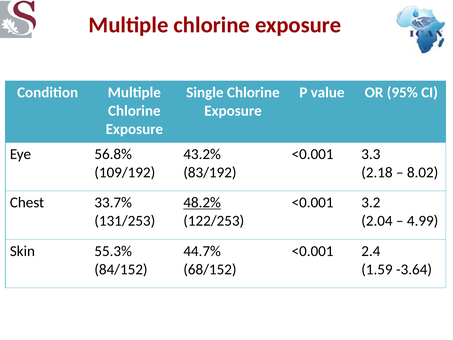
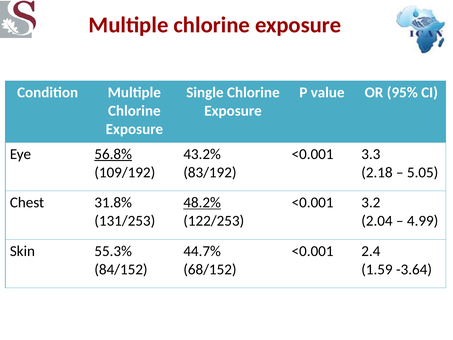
56.8% underline: none -> present (113, 154)
8.02: 8.02 -> 5.05 (423, 172)
33.7%: 33.7% -> 31.8% (113, 202)
